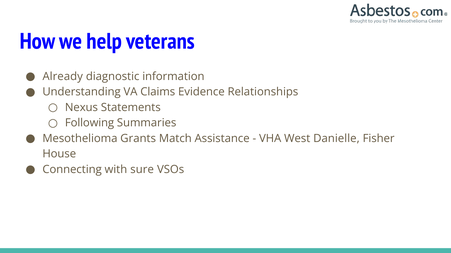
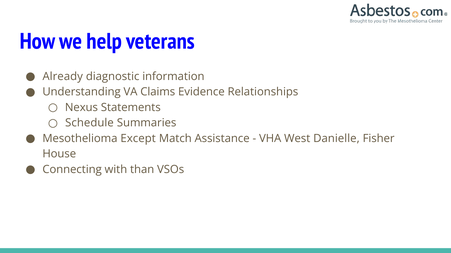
Following: Following -> Schedule (89, 123)
Grants: Grants -> Except (138, 139)
sure: sure -> than (142, 170)
